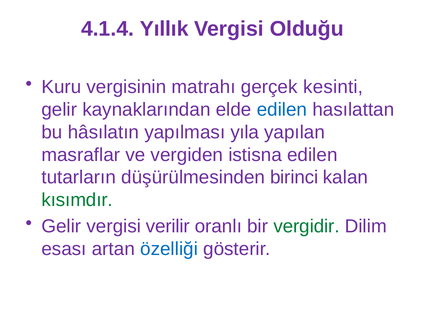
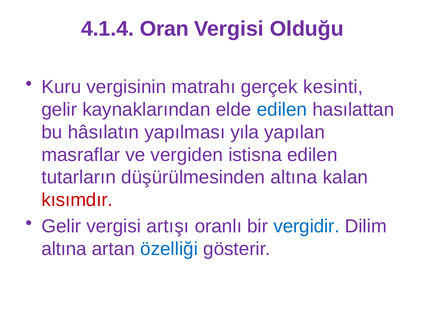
Yıllık: Yıllık -> Oran (164, 29)
düşürülmesinden birinci: birinci -> altına (294, 178)
kısımdır colour: green -> red (77, 200)
verilir: verilir -> artışı (168, 227)
vergidir colour: green -> blue (307, 227)
esası: esası -> altına (64, 250)
